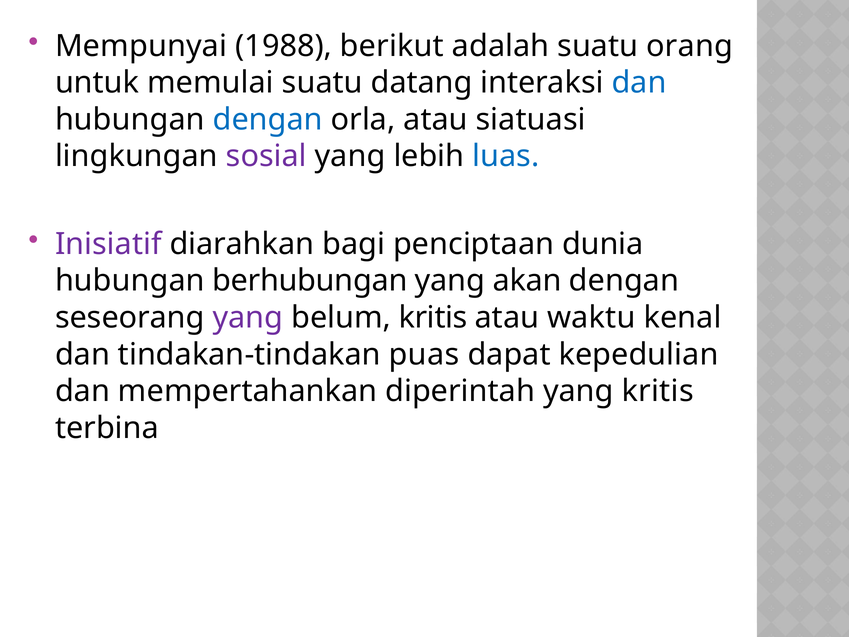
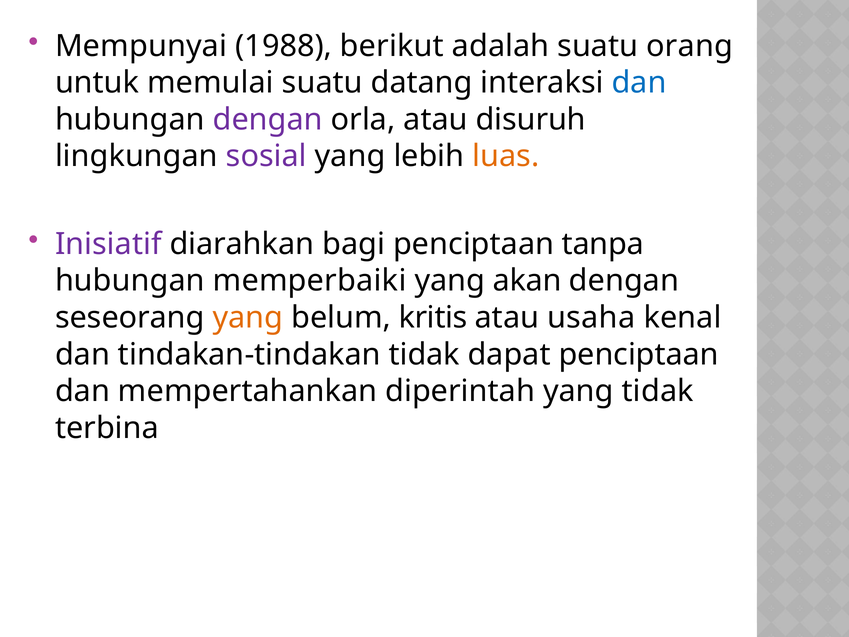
dengan colour: blue -> purple (268, 119)
siatuasi: siatuasi -> disuruh (531, 119)
luas colour: blue -> orange (506, 156)
dunia: dunia -> tanpa (603, 244)
berhubungan: berhubungan -> memperbaiki (310, 281)
yang colour: purple -> orange (248, 317)
waktu: waktu -> usaha (591, 317)
tindakan-tindakan puas: puas -> tidak (424, 354)
dapat kepedulian: kepedulian -> penciptaan (639, 354)
yang kritis: kritis -> tidak (658, 391)
